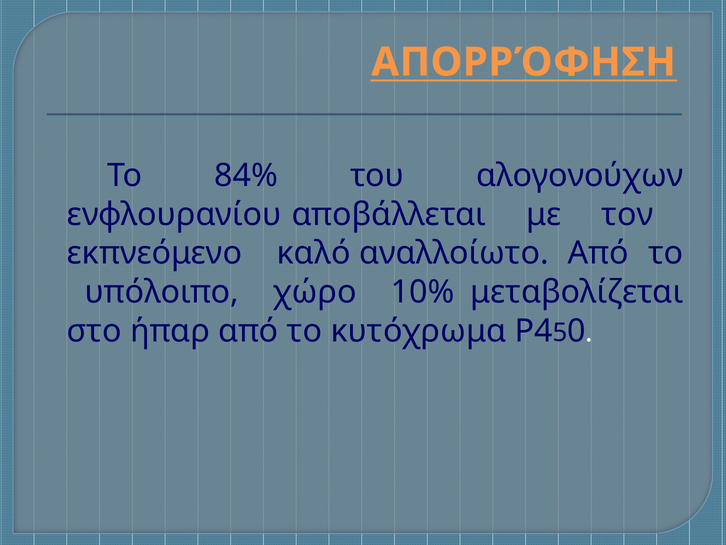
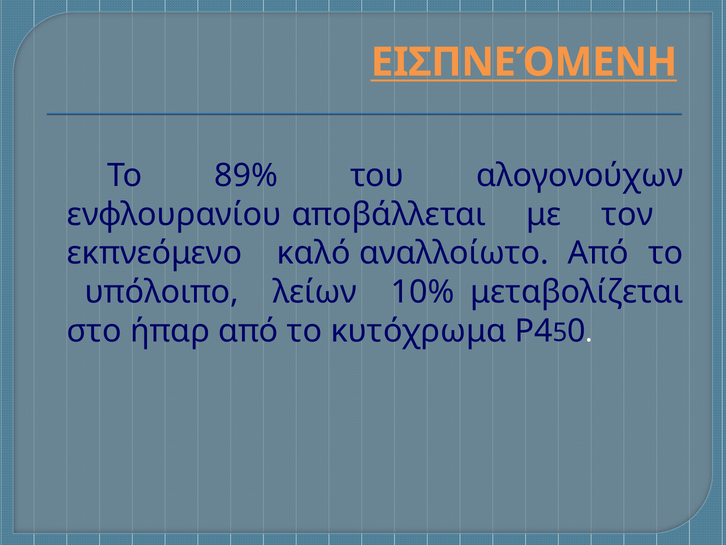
ΑΠΟΡΡΌΦΗΣΗ: ΑΠΟΡΡΌΦΗΣΗ -> ΕΙΣΠΝΕΌΜΕΝΗ (524, 62)
84%: 84% -> 89% (246, 176)
χώρο: χώρο -> λείων (315, 292)
